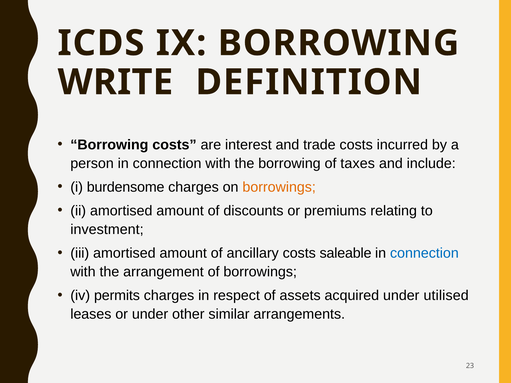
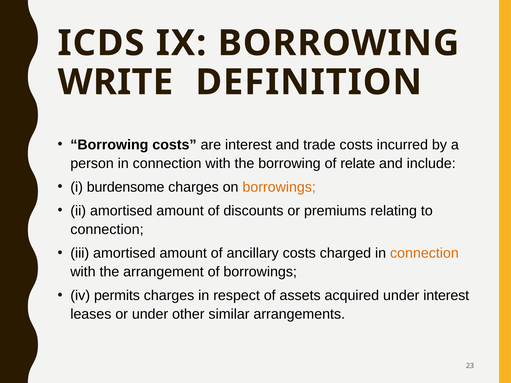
taxes: taxes -> relate (358, 164)
investment: investment -> connection (107, 230)
saleable: saleable -> charged (345, 253)
connection colour: blue -> orange (424, 253)
under utilised: utilised -> interest (446, 296)
